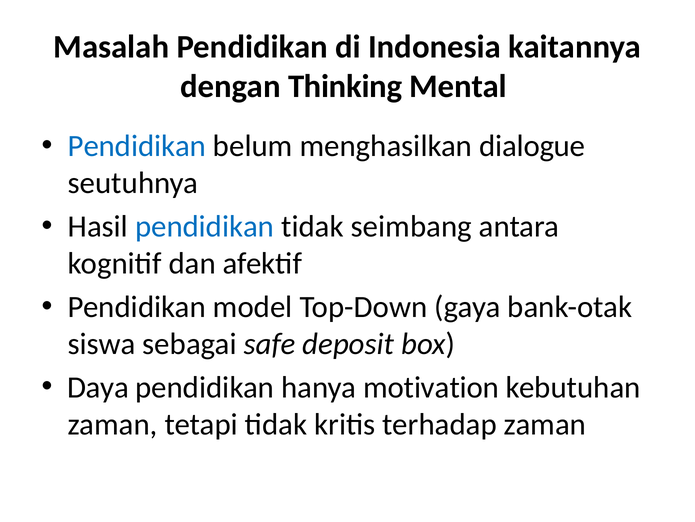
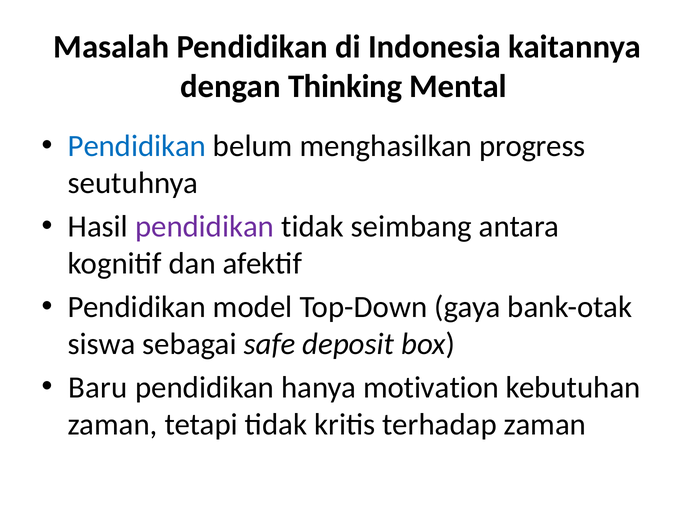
dialogue: dialogue -> progress (532, 146)
pendidikan colour: blue -> purple (205, 226)
Daya: Daya -> Baru (98, 387)
